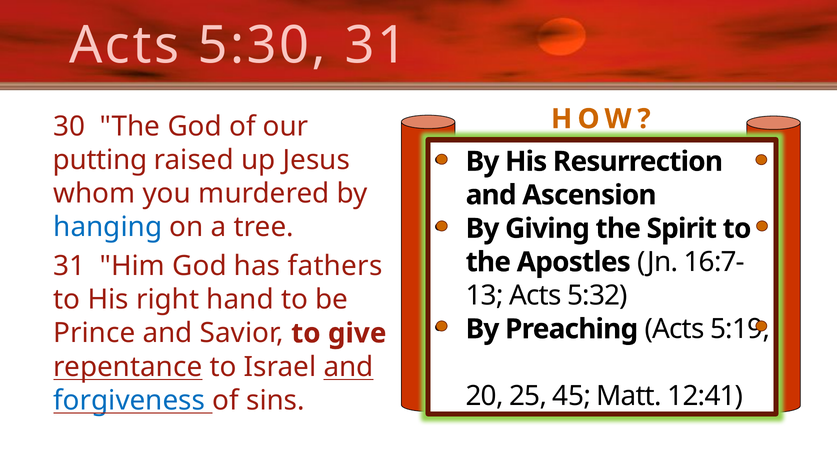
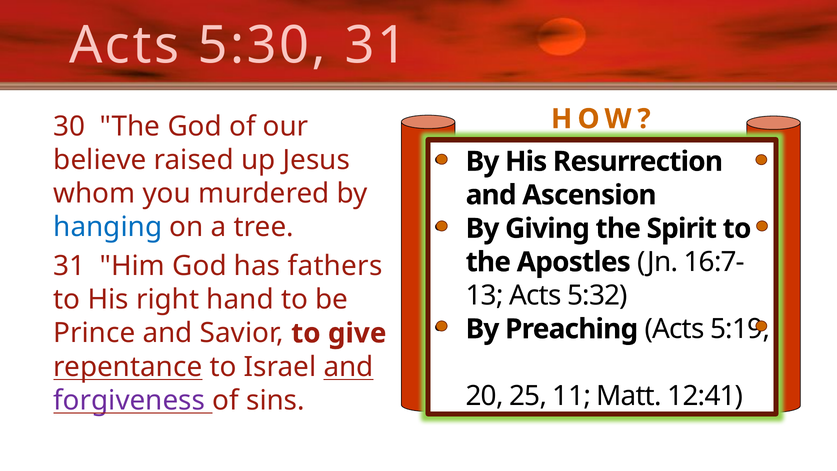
putting: putting -> believe (100, 160)
45: 45 -> 11 (572, 396)
forgiveness colour: blue -> purple (129, 400)
